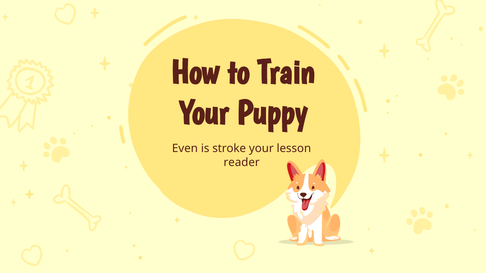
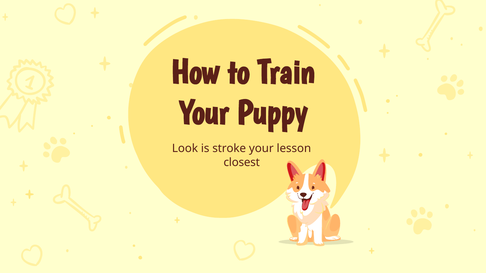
Even: Even -> Look (185, 149)
reader: reader -> closest (242, 162)
